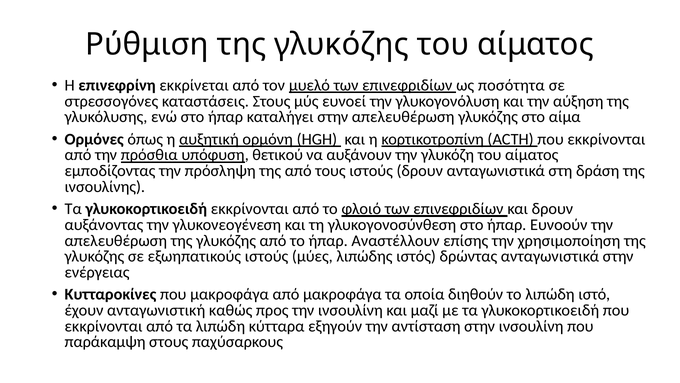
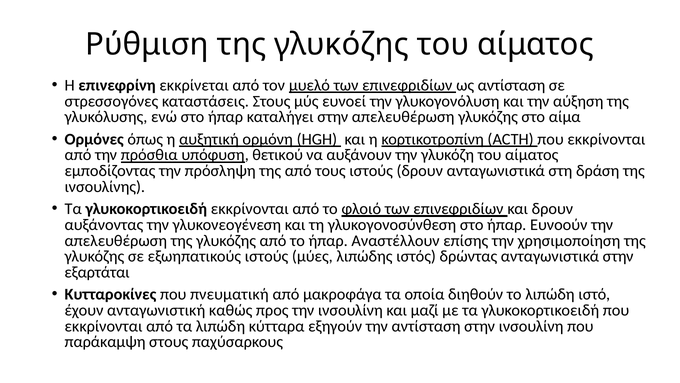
ως ποσότητα: ποσότητα -> αντίσταση (512, 85)
ενέργειας: ενέργειας -> εξαρτάται (97, 272)
που μακροφάγα: μακροφάγα -> πνευματική (229, 294)
